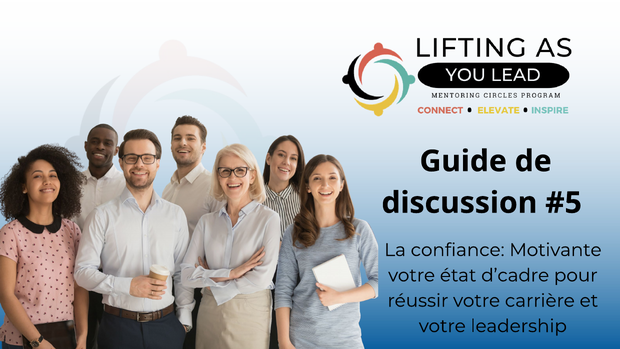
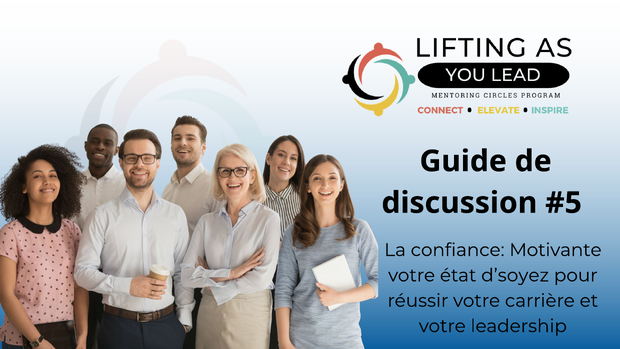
d’cadre: d’cadre -> d’soyez (515, 275)
